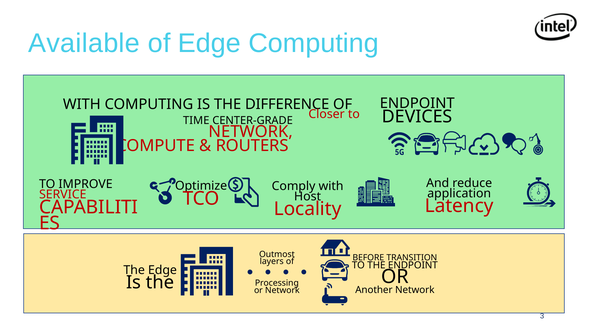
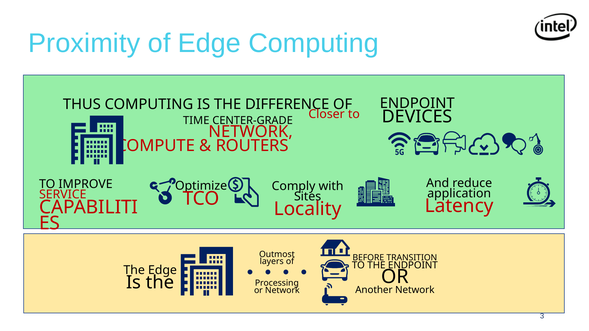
Available: Available -> Proximity (84, 43)
WITH: WITH -> THUS (82, 105)
Host: Host -> Sites (308, 197)
